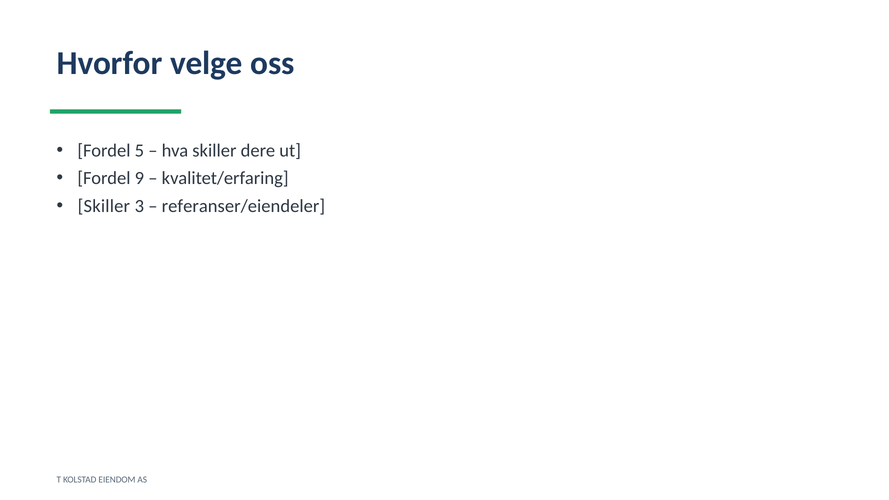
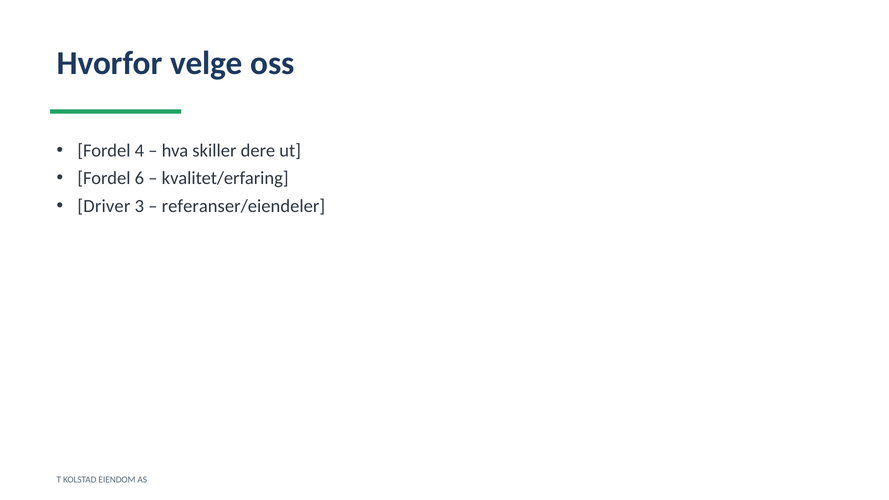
5: 5 -> 4 (139, 151)
9: 9 -> 6 (139, 178)
Skiller: Skiller -> Driver (104, 206)
